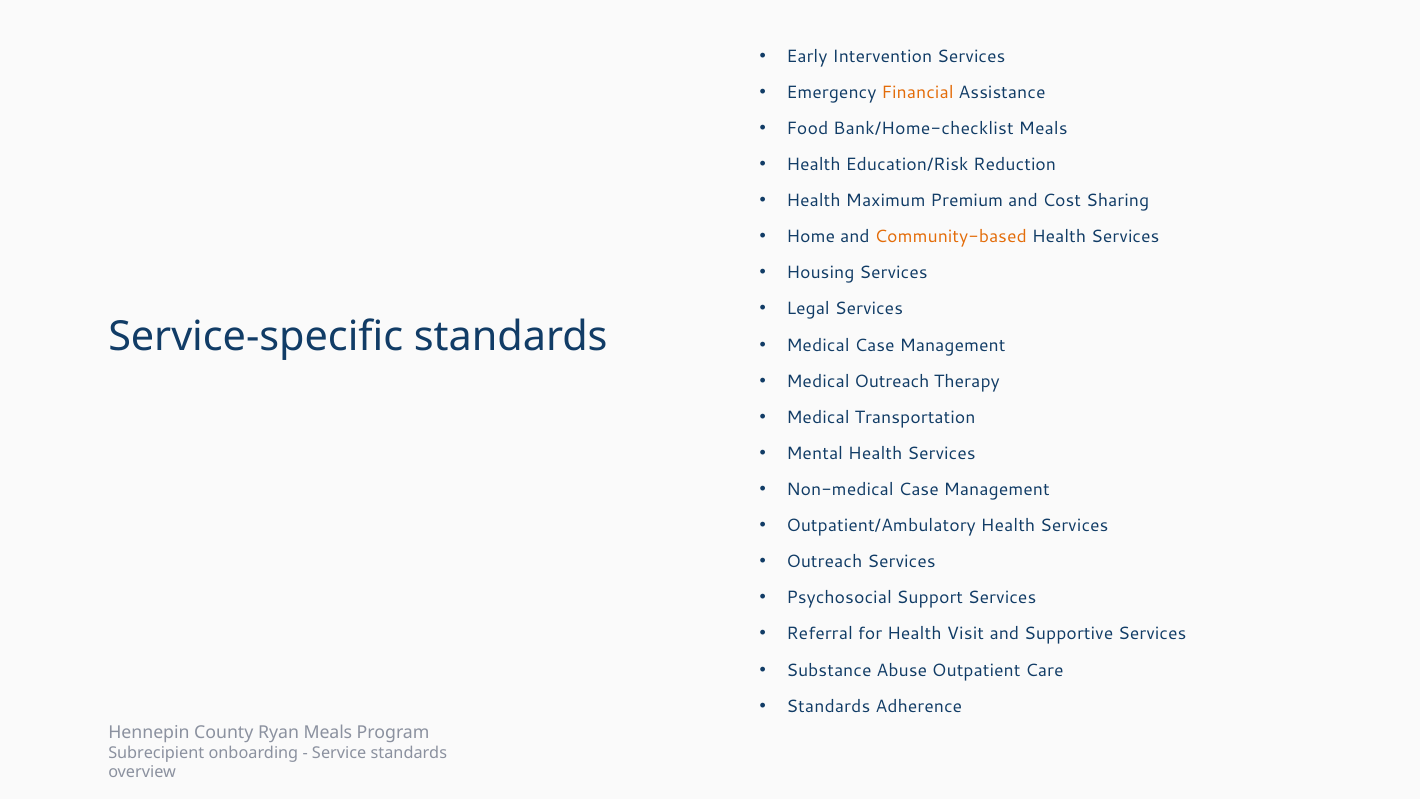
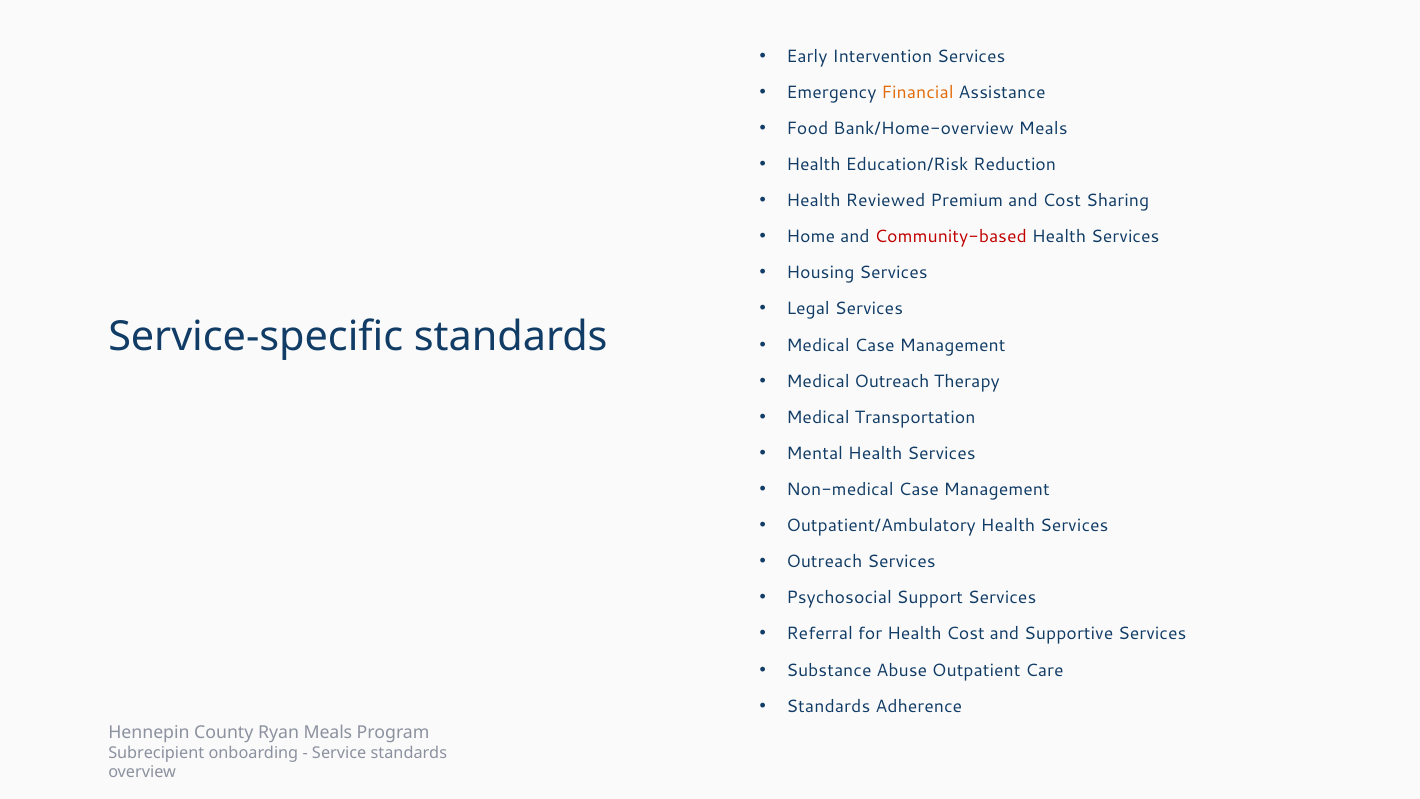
Bank/Home-checklist: Bank/Home-checklist -> Bank/Home-overview (924, 128)
Maximum: Maximum -> Reviewed (886, 201)
Community-based colour: orange -> red (951, 237)
Health Visit: Visit -> Cost (966, 634)
